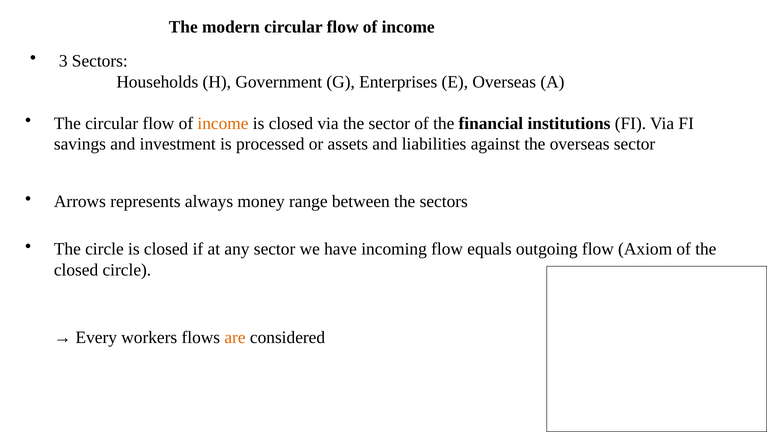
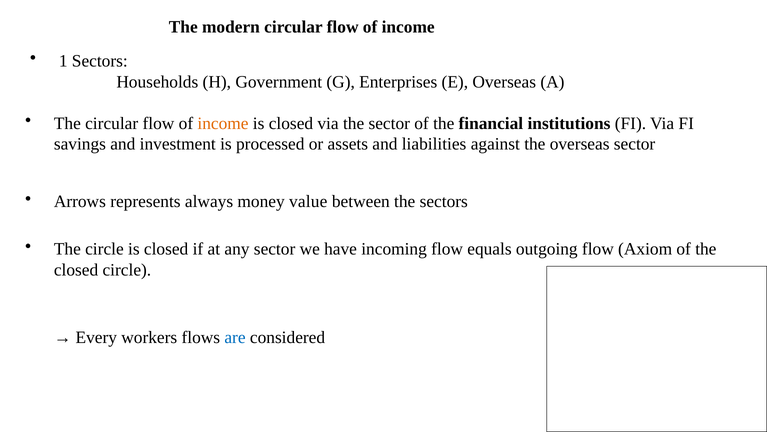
3: 3 -> 1 (63, 61)
range: range -> value (308, 201)
are colour: orange -> blue (235, 337)
